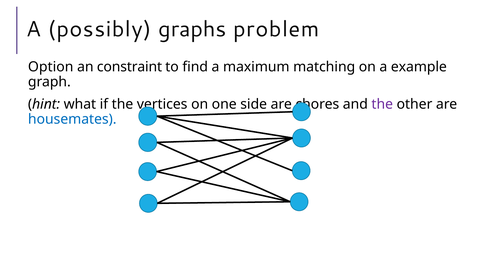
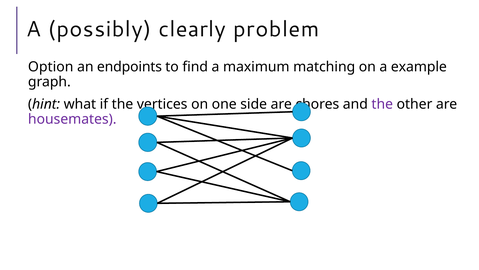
graphs: graphs -> clearly (192, 29)
constraint: constraint -> endpoints (130, 67)
housemates colour: blue -> purple (72, 119)
